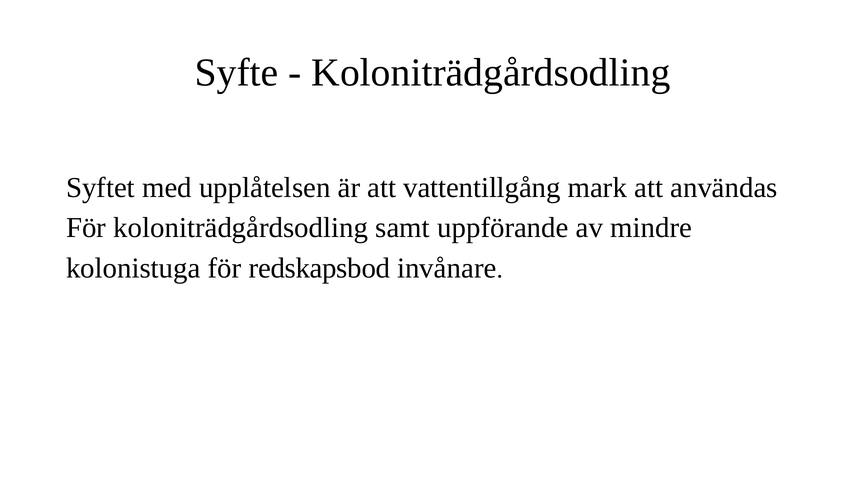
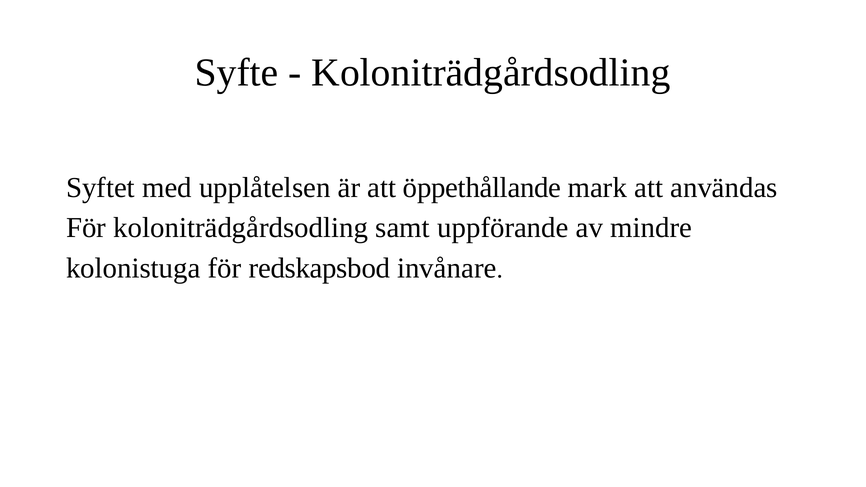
vattentillgång: vattentillgång -> öppethållande (482, 188)
